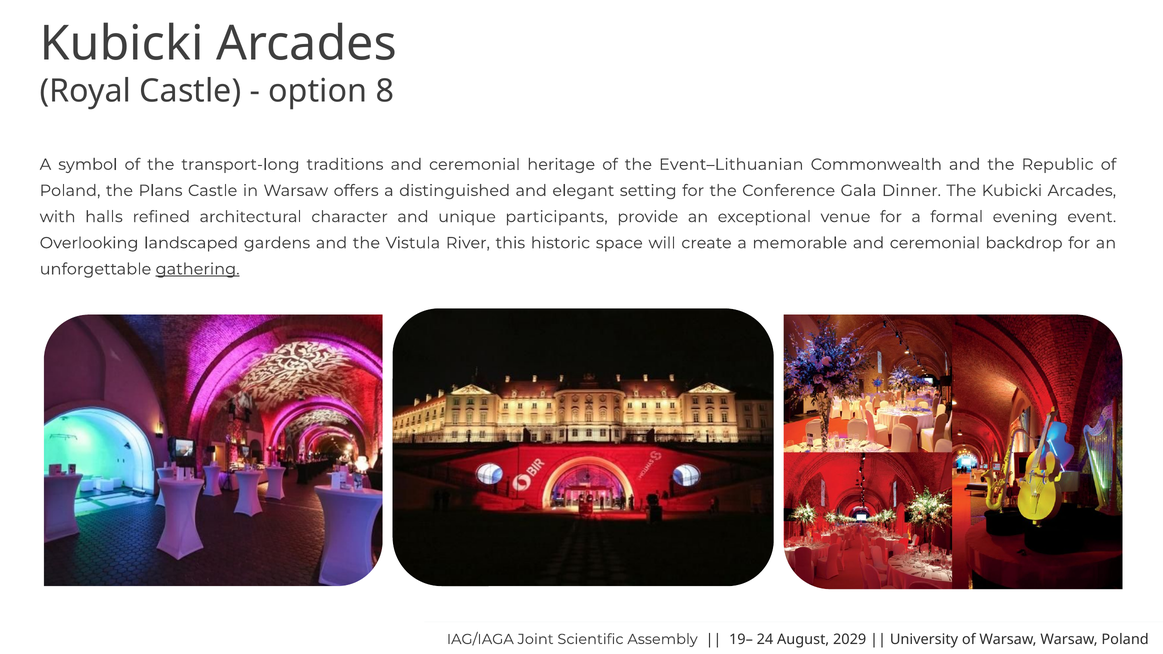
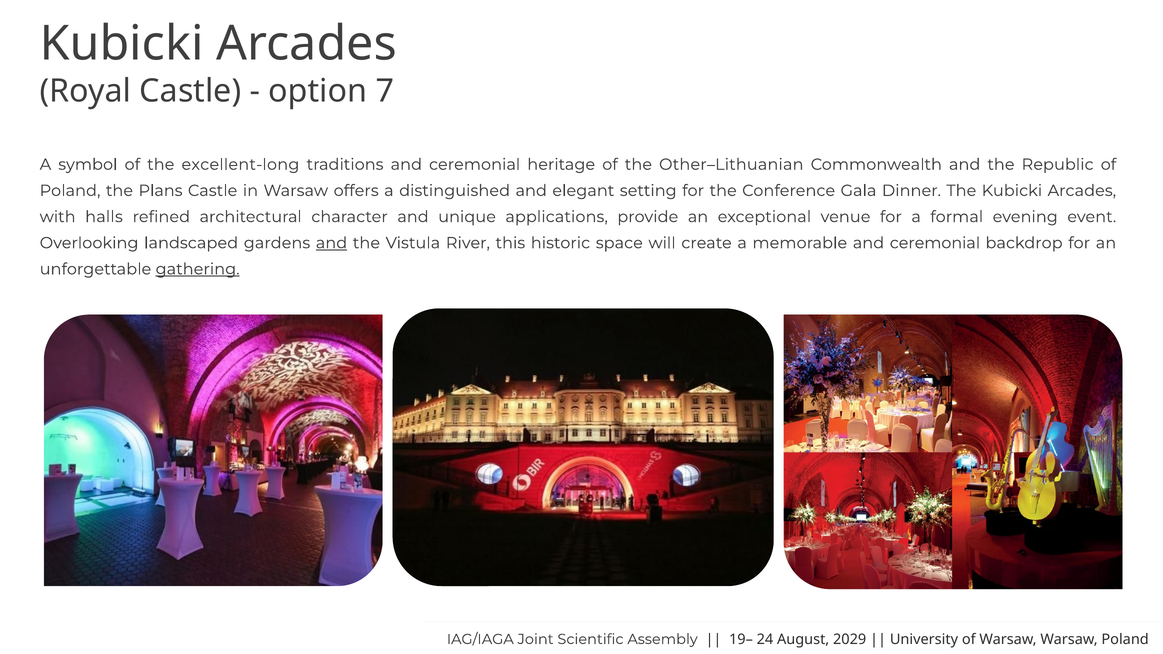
8: 8 -> 7 (385, 91)
transport-long: transport-long -> excellent-long (240, 165)
Event–Lithuanian: Event–Lithuanian -> Other–Lithuanian (731, 165)
participants: participants -> applications (557, 217)
and underline: none -> present (331, 243)
